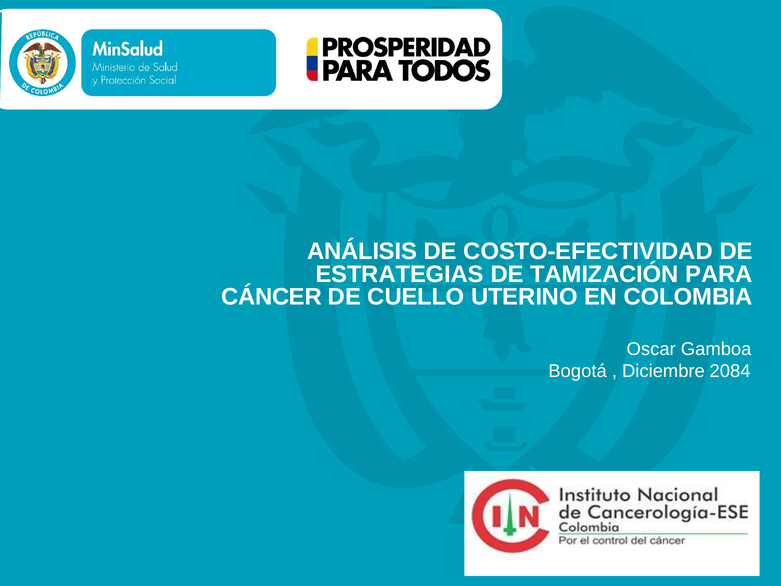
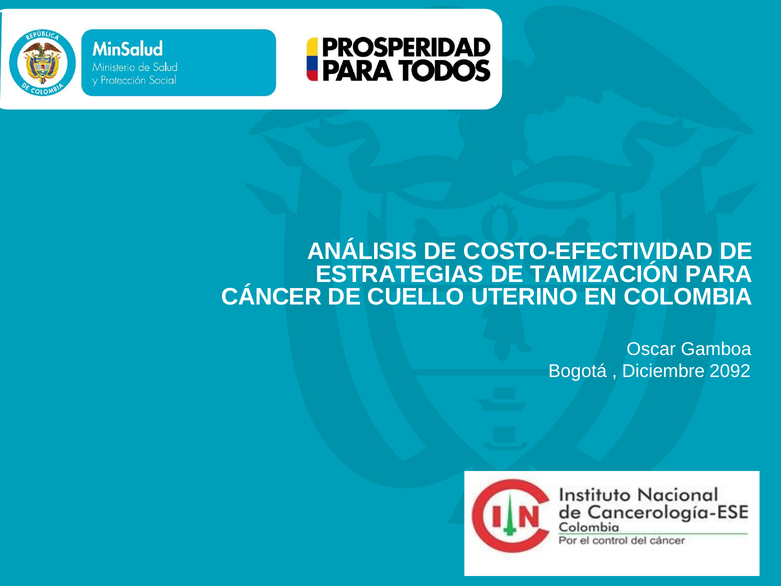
2084: 2084 -> 2092 (730, 371)
